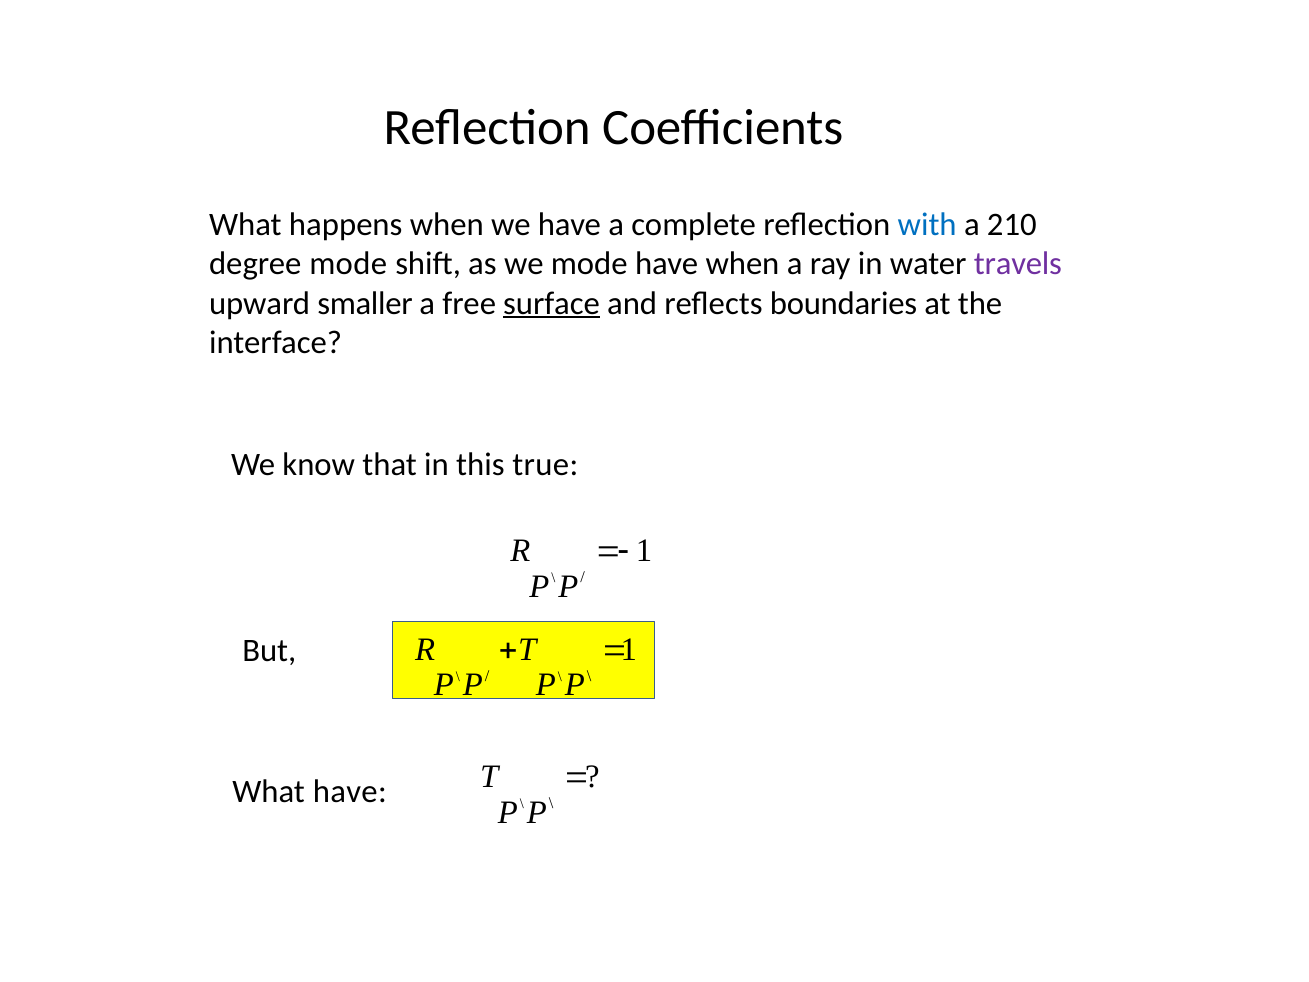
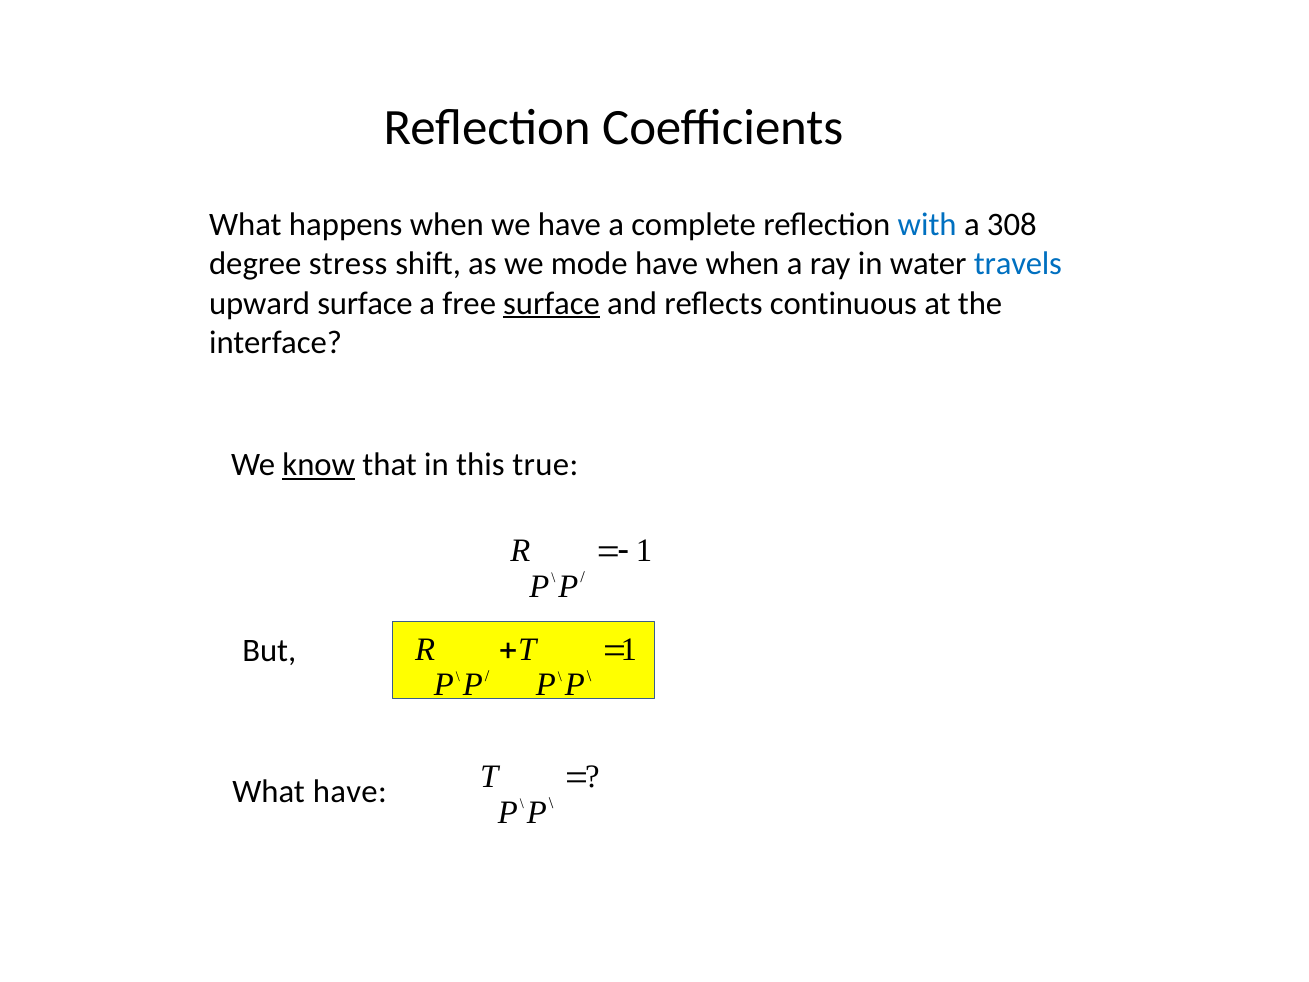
210: 210 -> 308 (1012, 225)
degree mode: mode -> stress (348, 264)
travels colour: purple -> blue (1018, 264)
upward smaller: smaller -> surface (365, 303)
boundaries: boundaries -> continuous (843, 303)
know underline: none -> present (319, 465)
